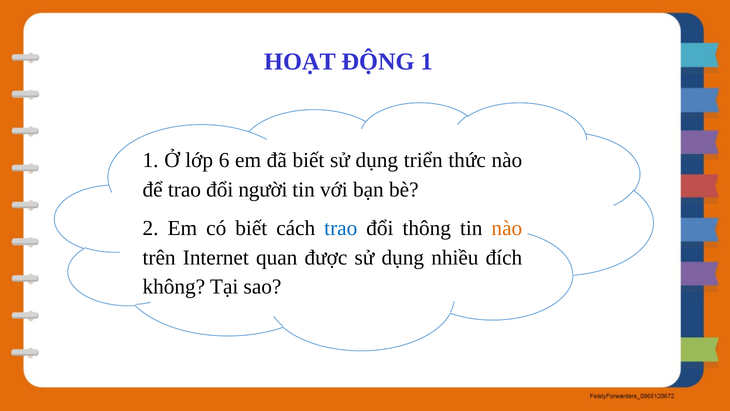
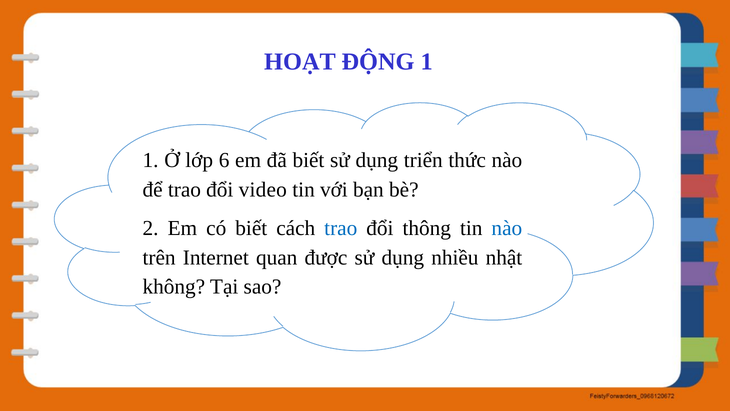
người: người -> video (263, 189)
nào colour: orange -> blue (507, 228)
đích: đích -> nhật (504, 257)
